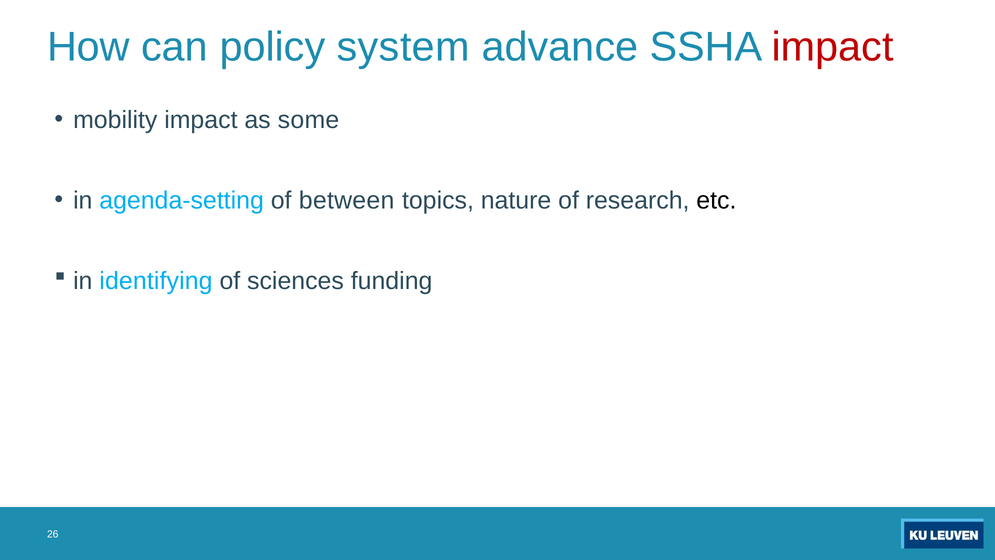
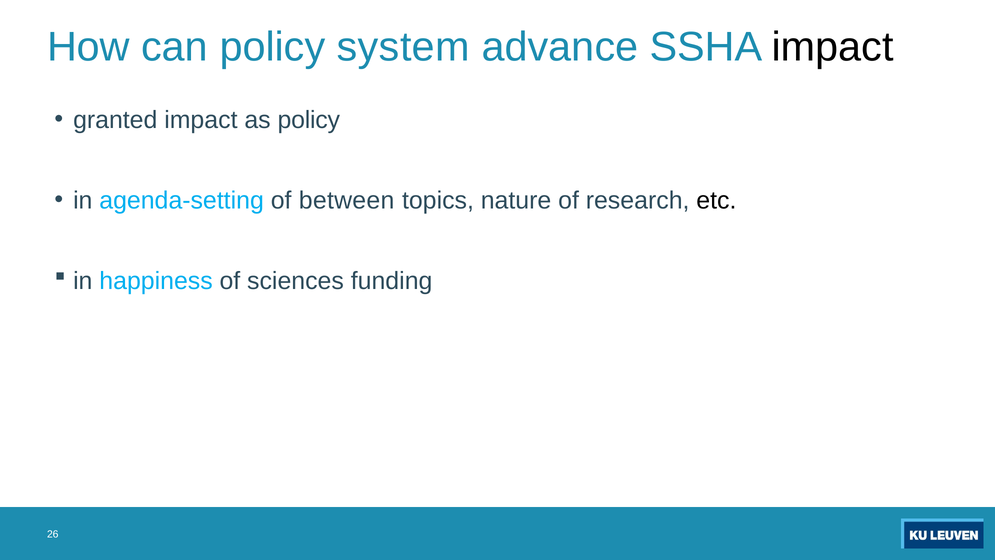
impact colour: red -> black (833, 47)
mobility: mobility -> granted (115, 120)
as some: some -> policy (309, 120)
identifying: identifying -> happiness (156, 281)
